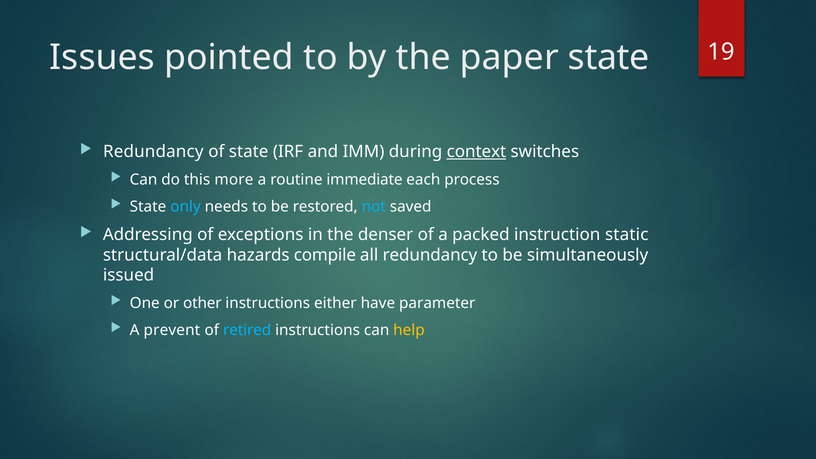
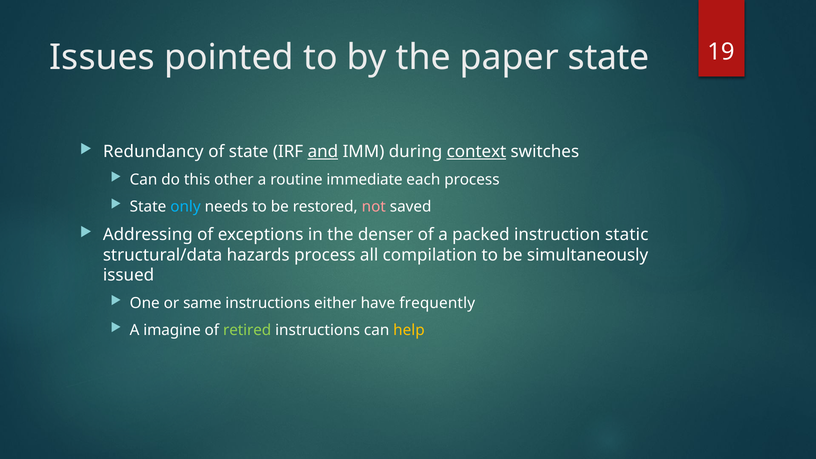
and underline: none -> present (323, 152)
more: more -> other (234, 180)
not colour: light blue -> pink (374, 206)
hazards compile: compile -> process (325, 255)
all redundancy: redundancy -> compilation (430, 255)
other: other -> same (202, 303)
parameter: parameter -> frequently (437, 303)
prevent: prevent -> imagine (172, 330)
retired colour: light blue -> light green (247, 330)
